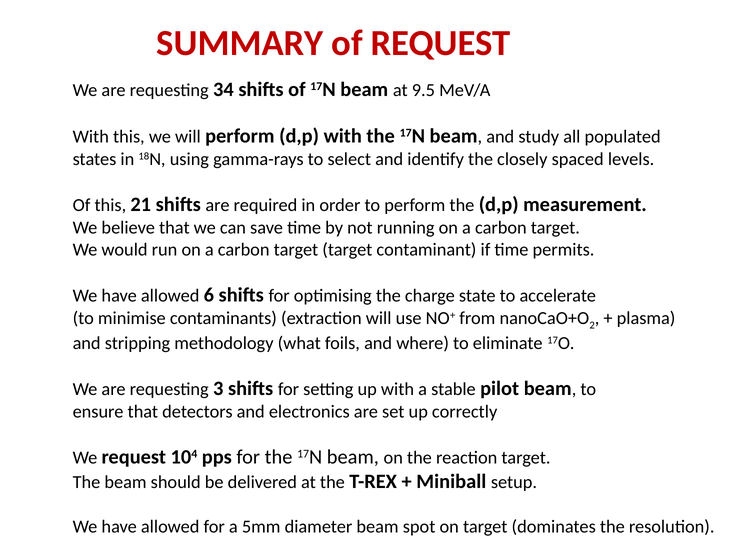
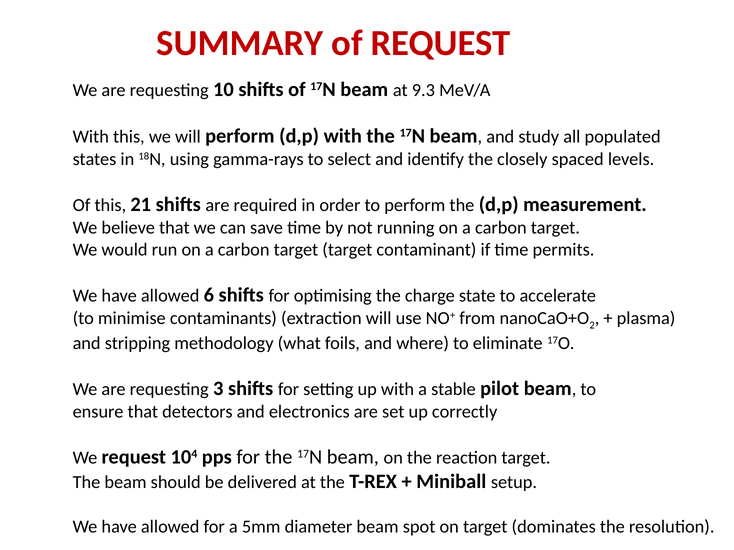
34: 34 -> 10 (223, 90)
9.5: 9.5 -> 9.3 (423, 91)
